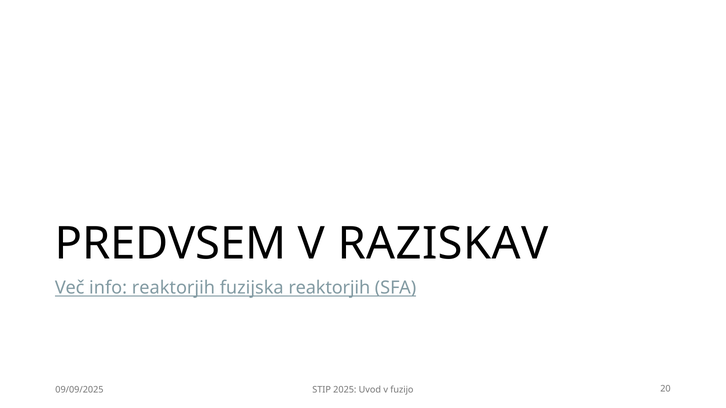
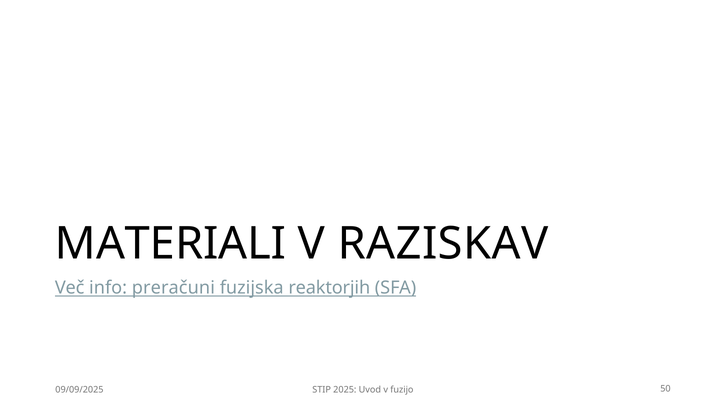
PREDVSEM: PREDVSEM -> MATERIALI (171, 244)
info reaktorjih: reaktorjih -> preračuni (173, 288)
20: 20 -> 50 (665, 389)
